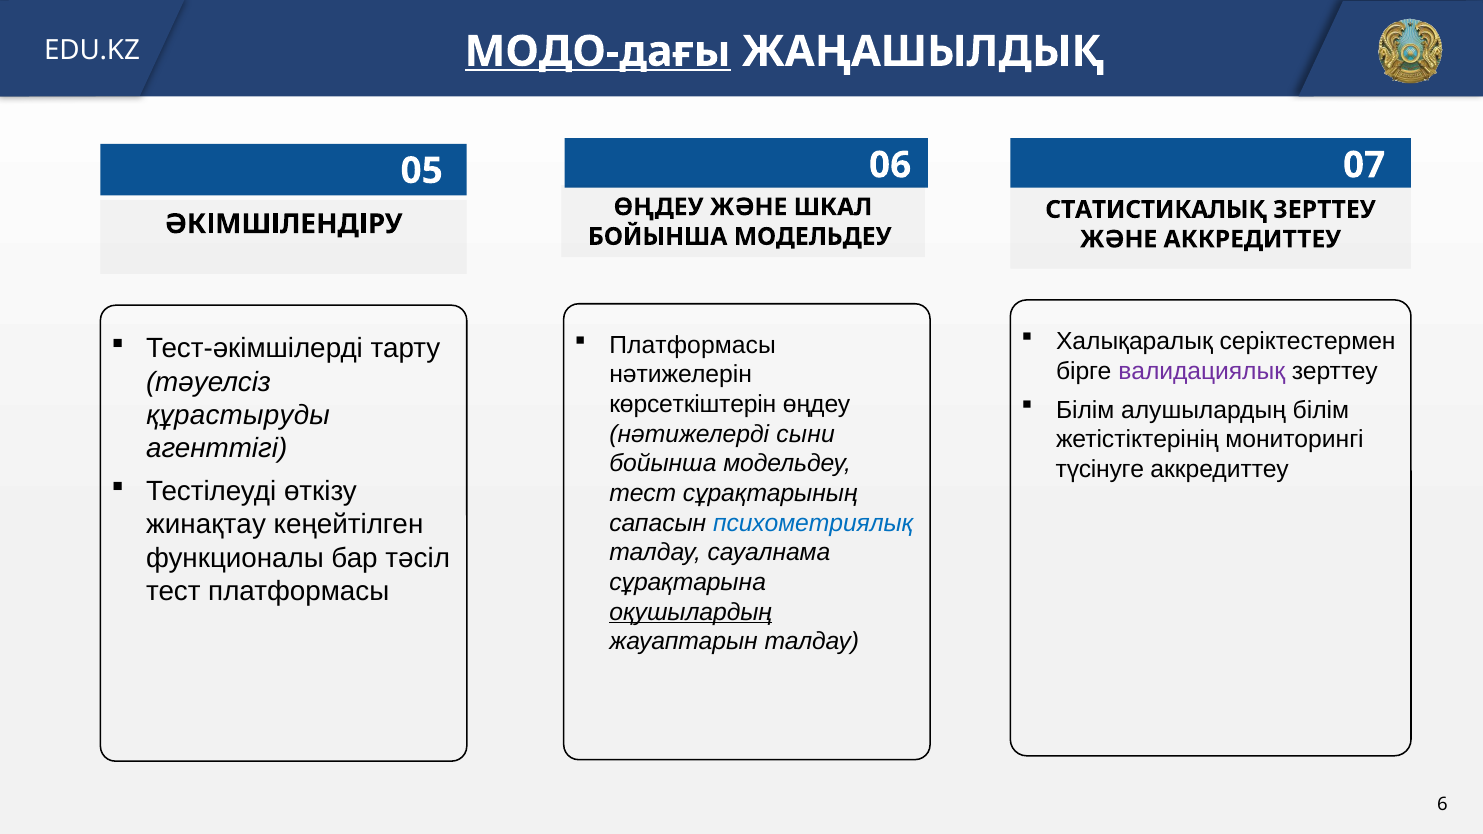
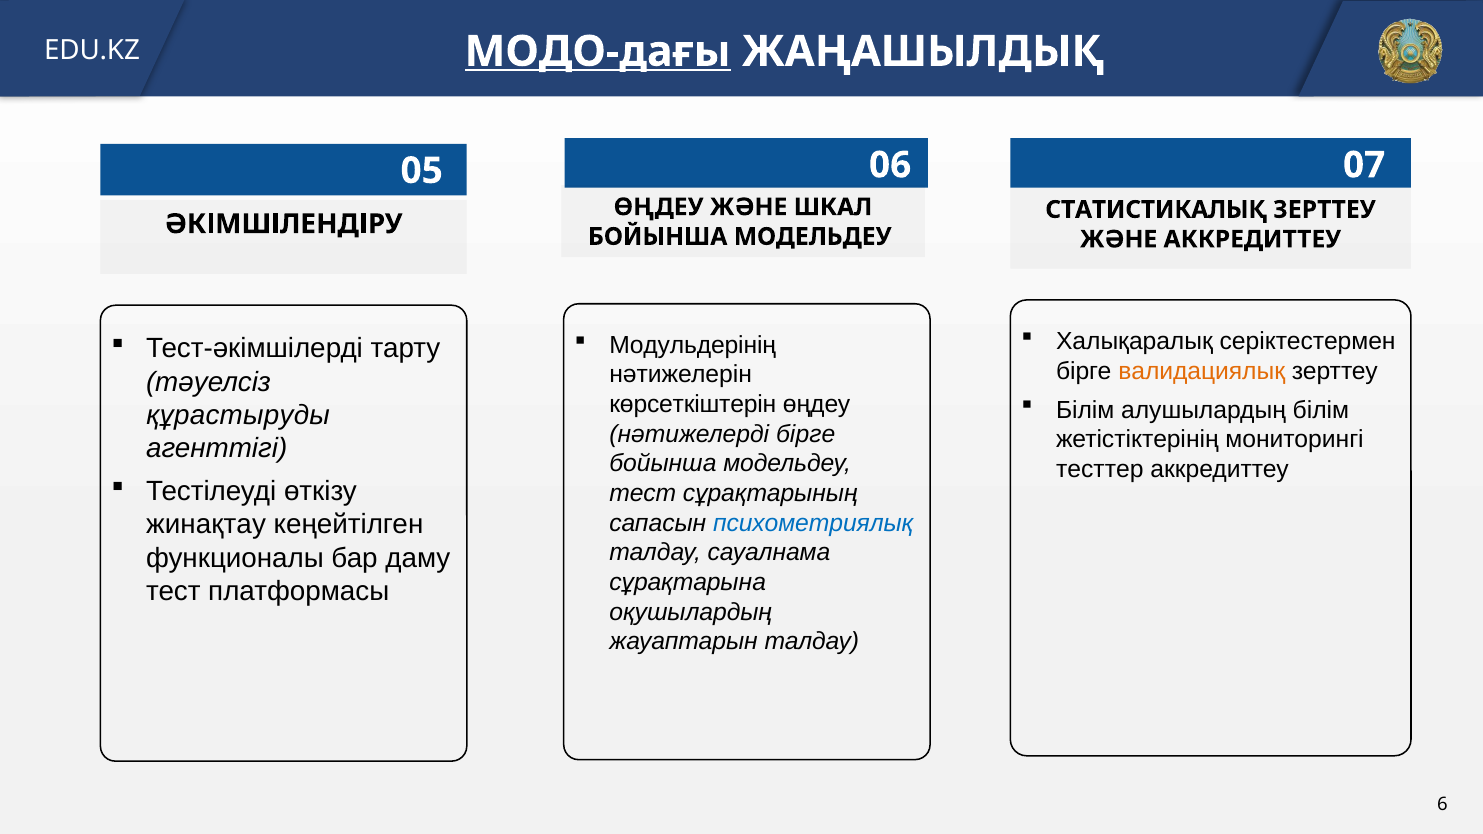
Платформасы: Платформасы -> Модульдерінің (693, 345)
валидациялық colour: purple -> orange (1202, 371)
нәтижелерді сыни: сыни -> бірге (806, 434)
түсінуге: түсінуге -> тесттер (1100, 469)
тәсіл: тәсіл -> даму (418, 558)
оқушылардың underline: present -> none (691, 612)
